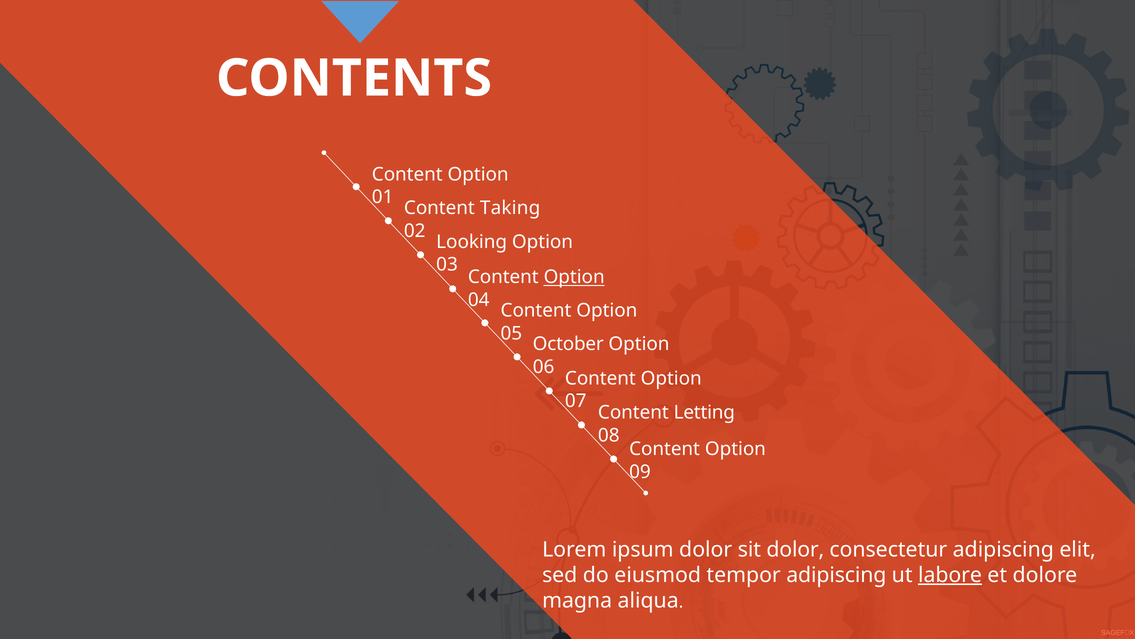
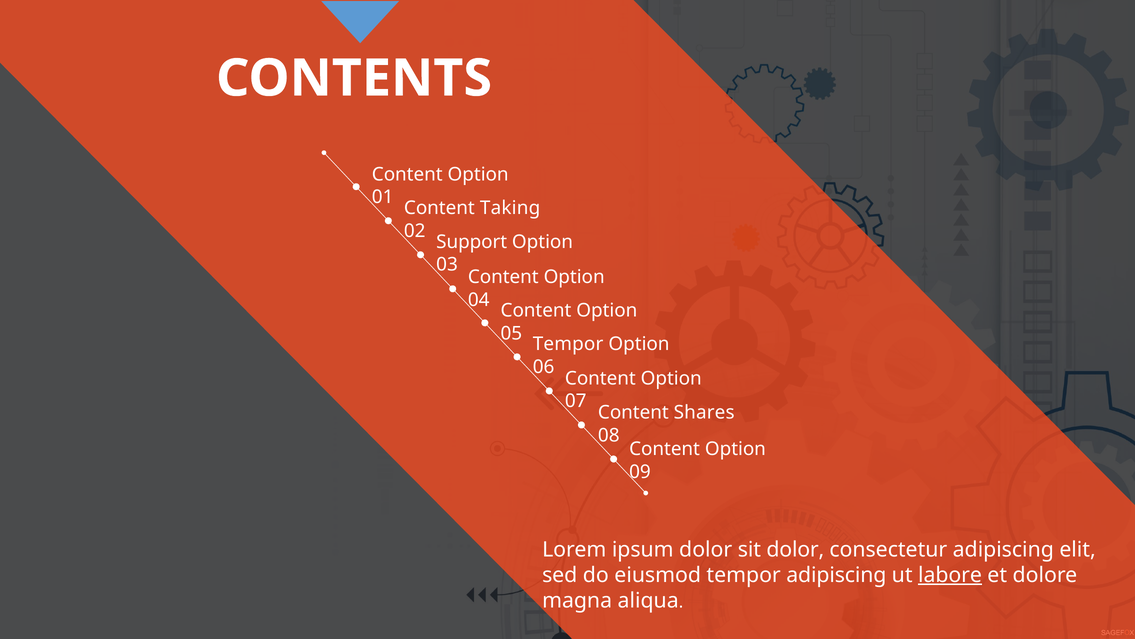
Looking: Looking -> Support (472, 242)
Option underline: present -> none (574, 277)
October: October -> Tempor (568, 344)
Letting: Letting -> Shares (704, 412)
